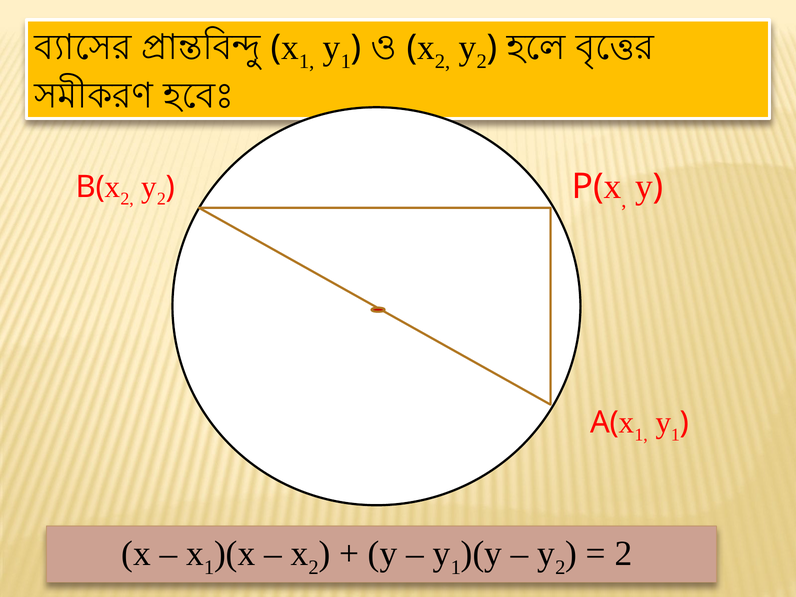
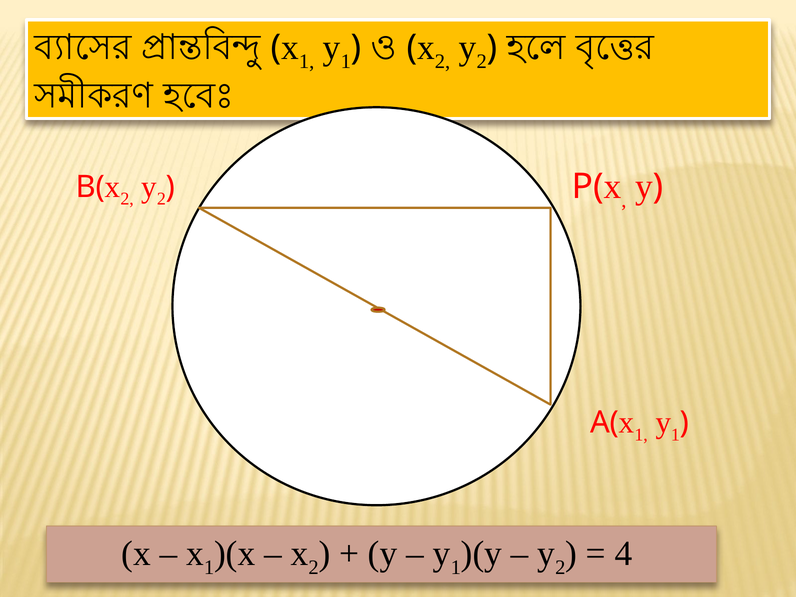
2: 2 -> 4 (624, 554)
